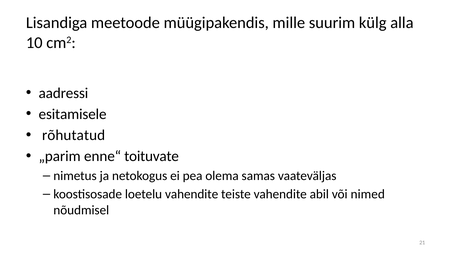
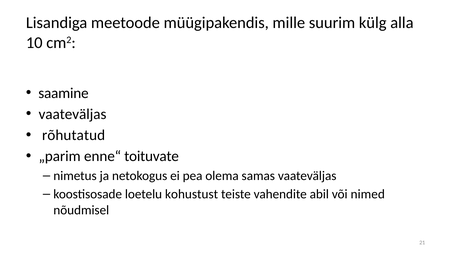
aadressi: aadressi -> saamine (63, 93)
esitamisele: esitamisele -> vaateväljas (73, 114)
loetelu vahendite: vahendite -> kohustust (192, 194)
